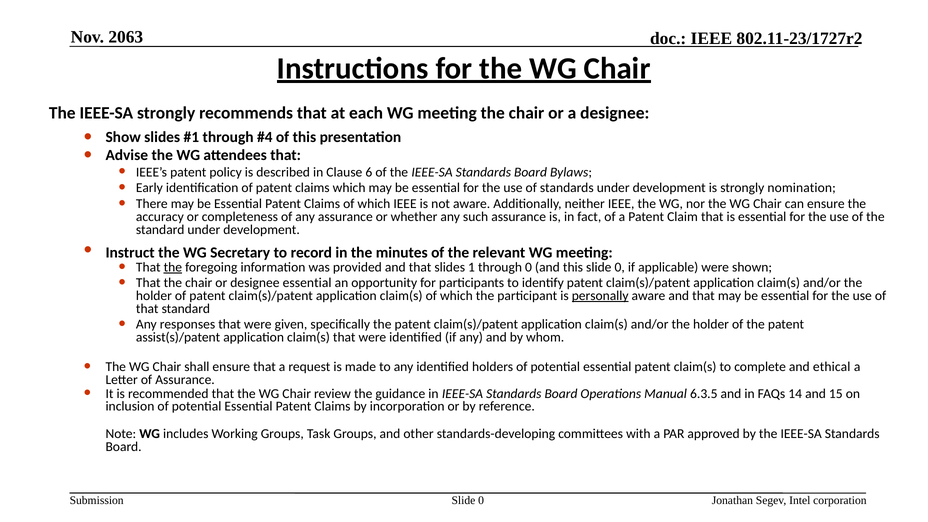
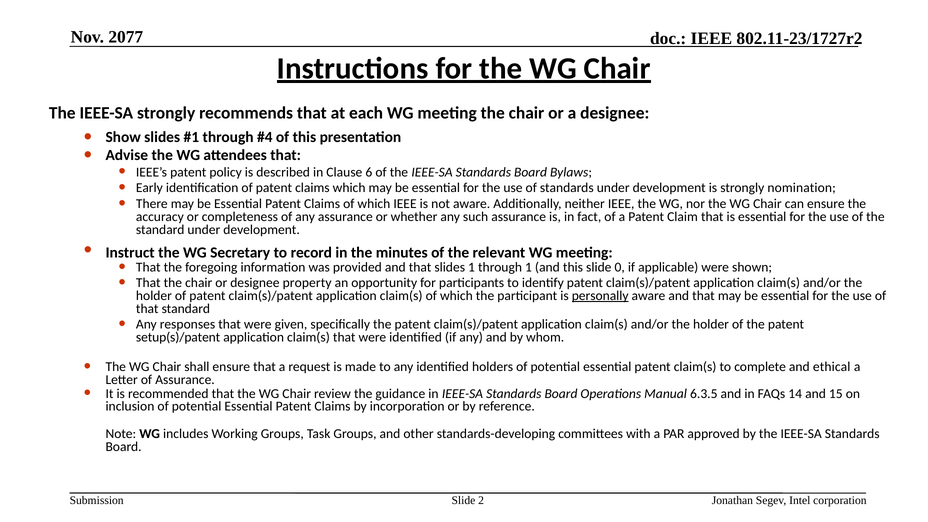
2063: 2063 -> 2077 (126, 37)
the underline: present -> none (173, 267)
through 0: 0 -> 1 (529, 267)
designee essential: essential -> property (307, 283)
assist(s)/patent: assist(s)/patent -> setup(s)/patent (178, 338)
0: 0 -> 2 (481, 501)
